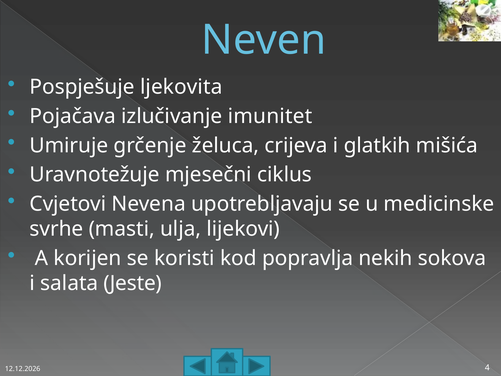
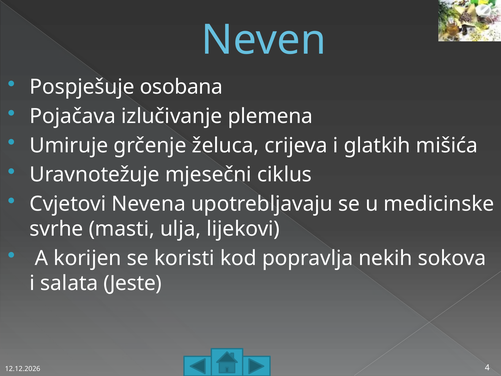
ljekovita: ljekovita -> osobana (181, 87)
imunitet: imunitet -> plemena (270, 116)
